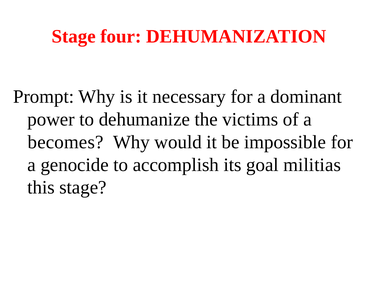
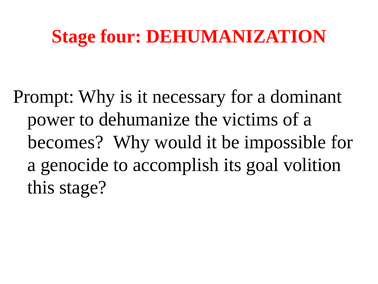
militias: militias -> volition (312, 164)
